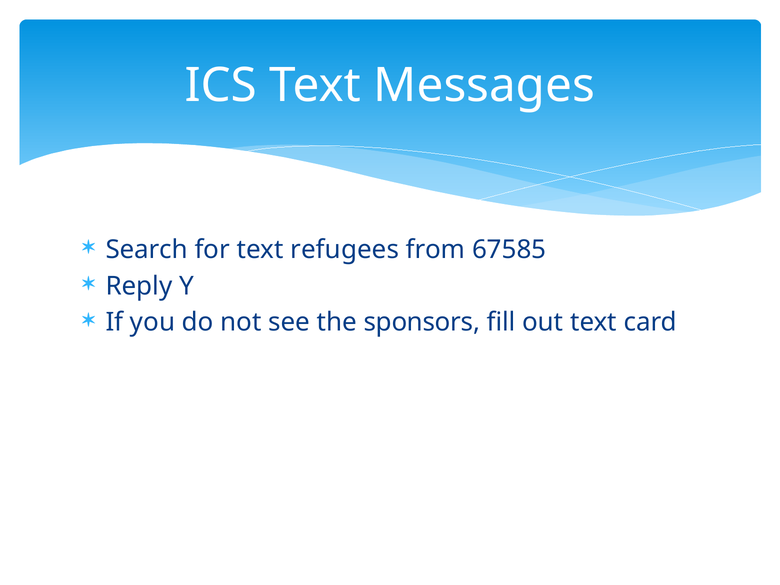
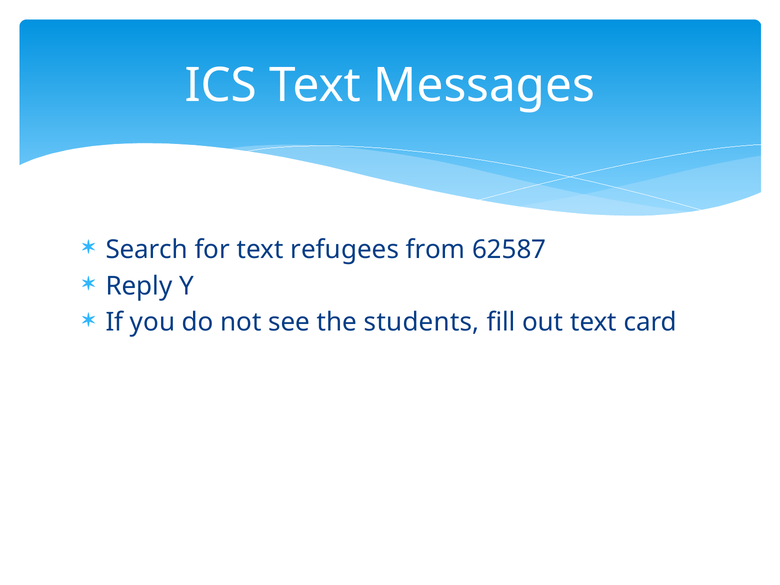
67585: 67585 -> 62587 (509, 250)
sponsors: sponsors -> students (422, 322)
